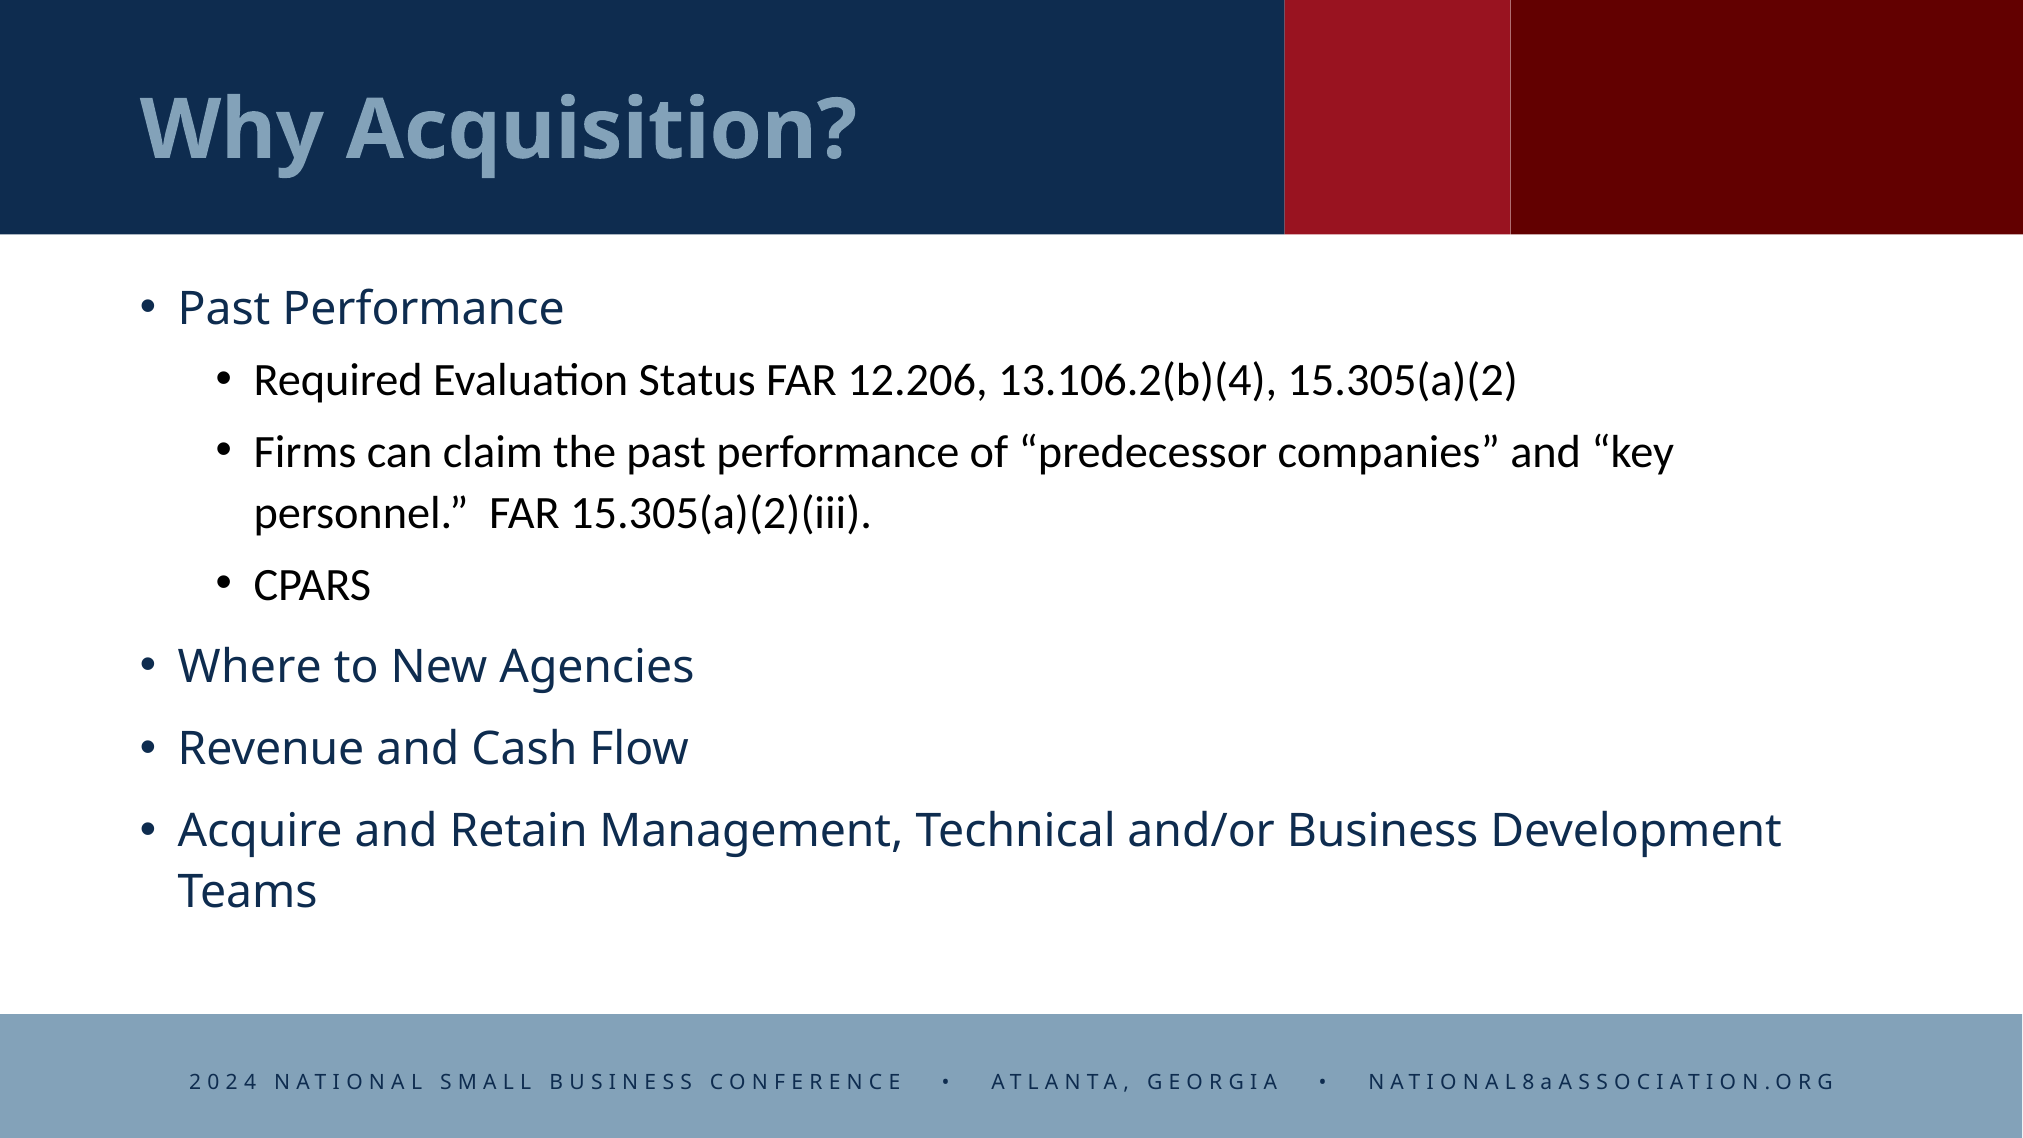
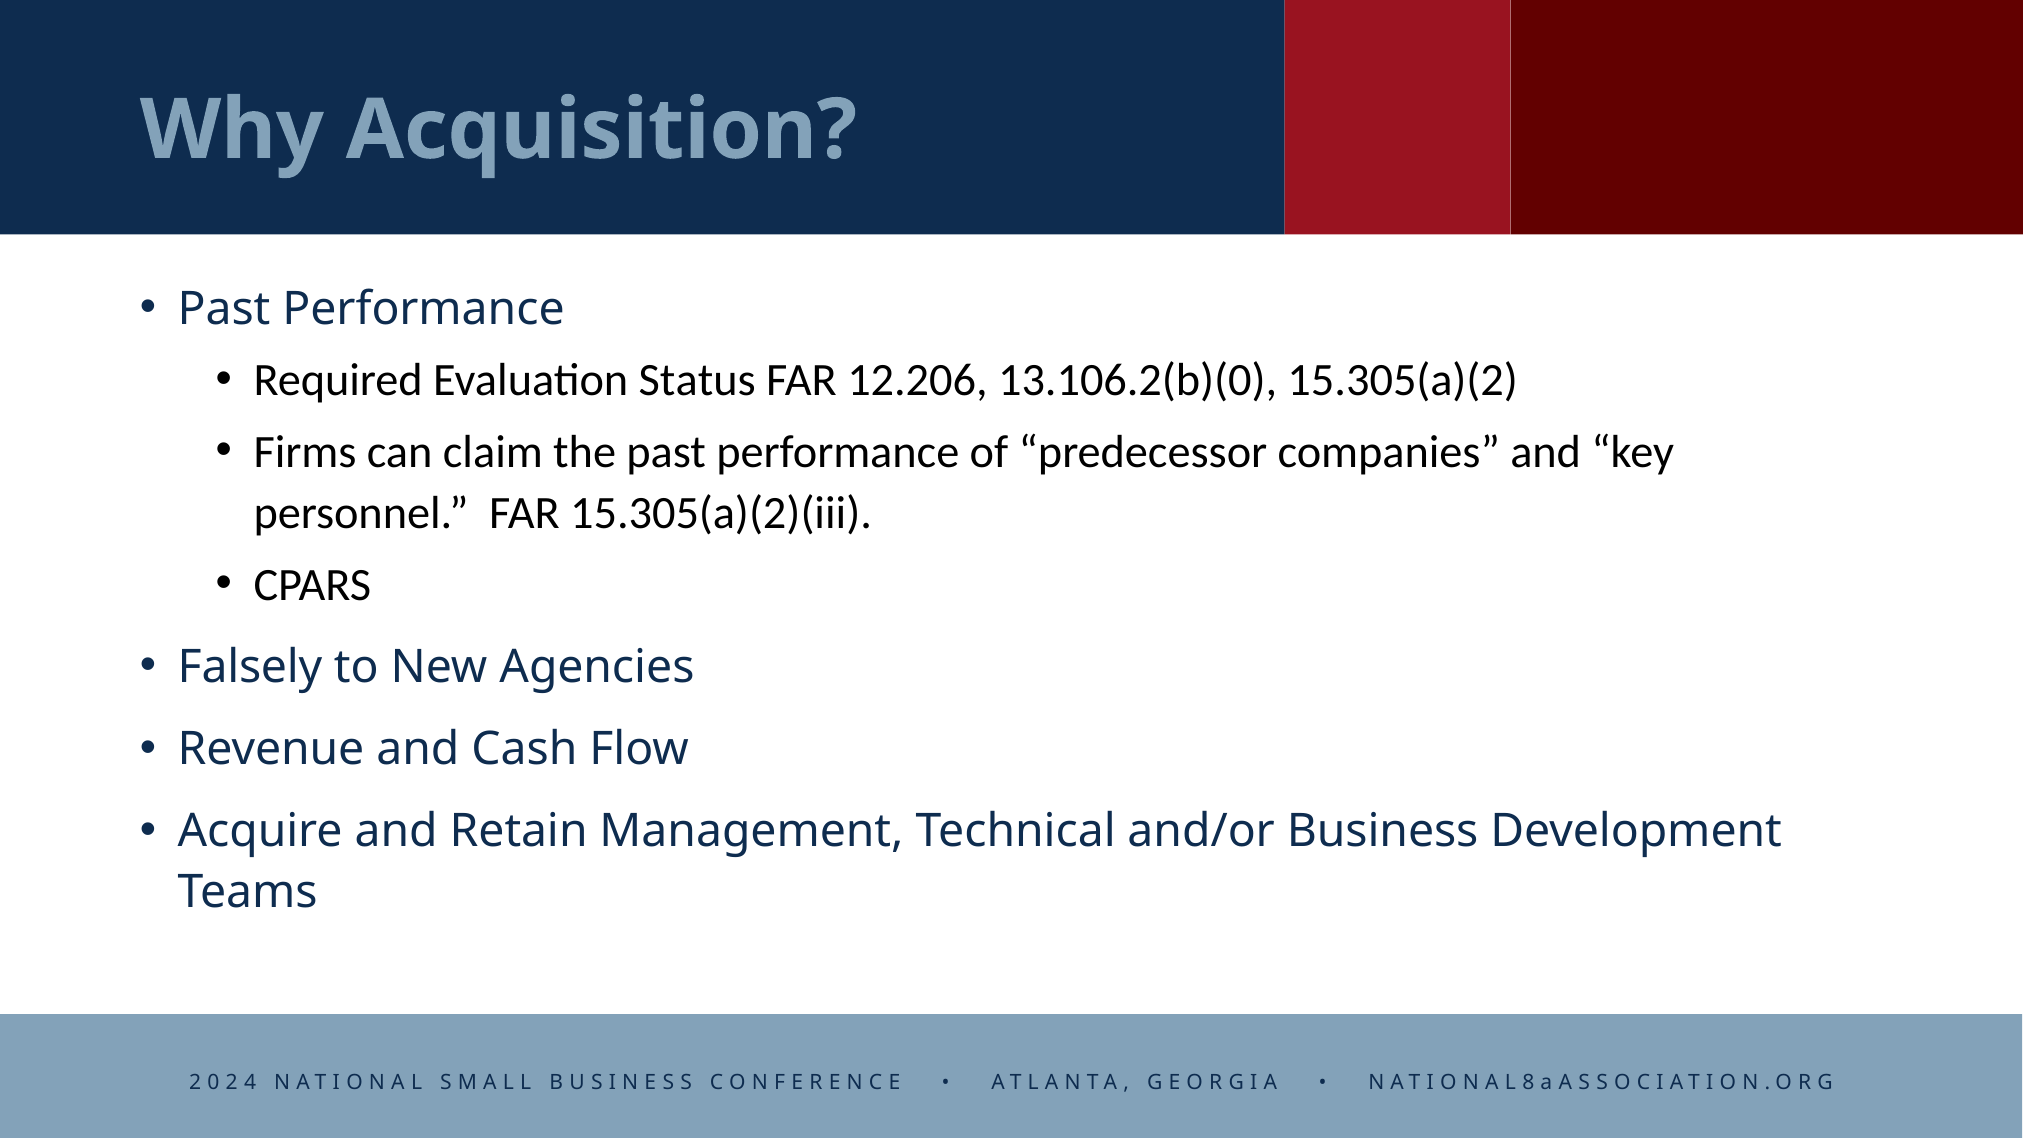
13.106.2(b)(4: 13.106.2(b)(4 -> 13.106.2(b)(0 (1138, 380)
Where: Where -> Falsely (250, 667)
